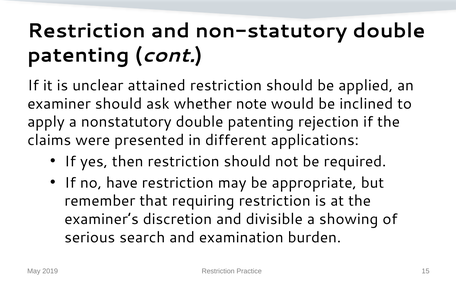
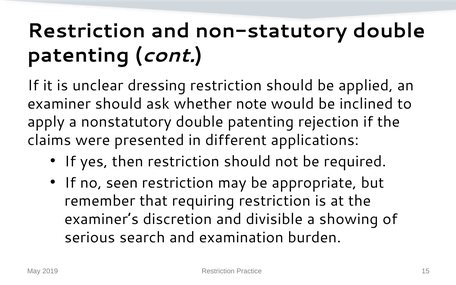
attained: attained -> dressing (157, 85)
have: have -> seen (122, 183)
